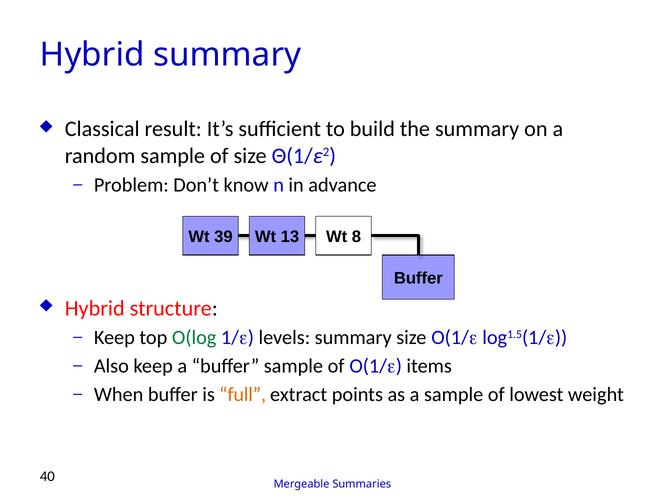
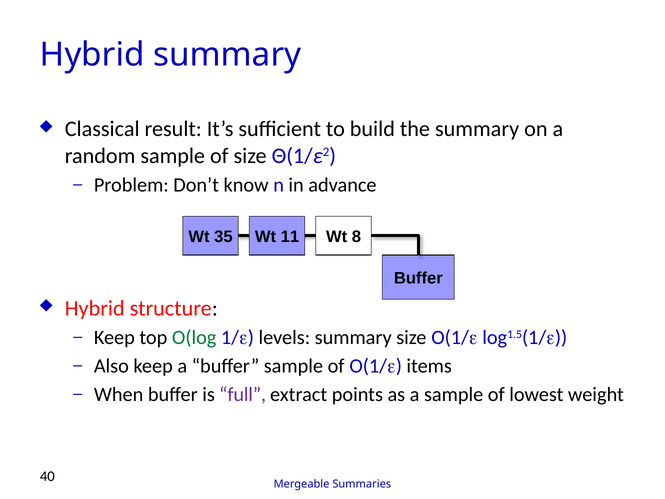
39: 39 -> 35 (223, 237)
13: 13 -> 11 (290, 237)
full colour: orange -> purple (243, 394)
